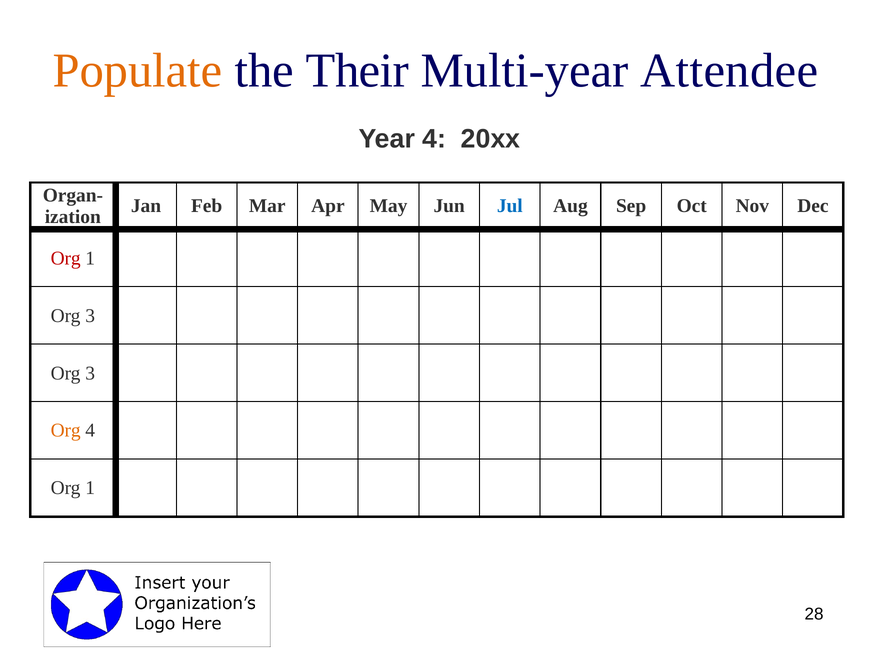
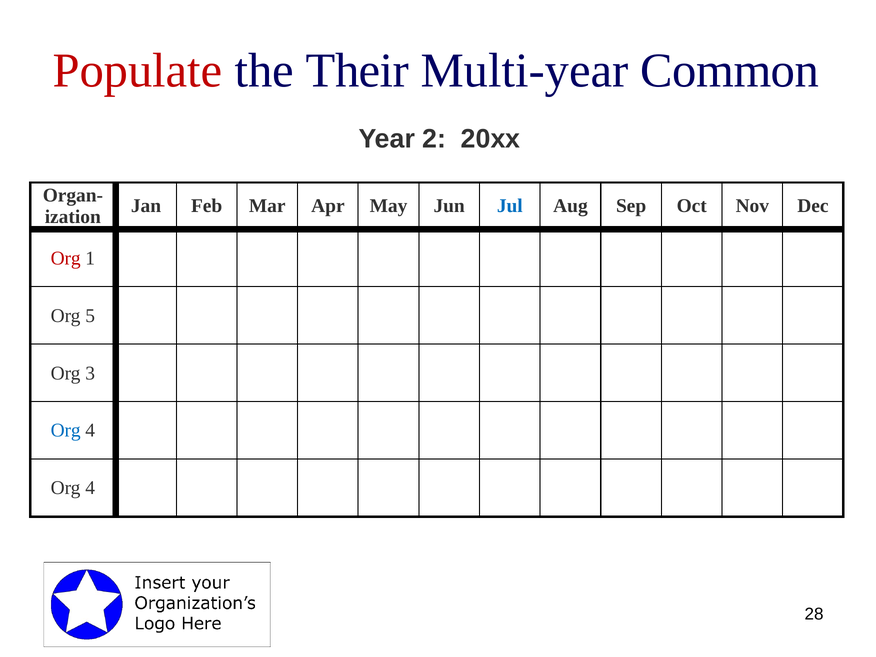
Populate colour: orange -> red (138, 70)
Attendee: Attendee -> Common (730, 70)
Year 4: 4 -> 2 (434, 139)
3: 3 -> 5 (90, 316)
Org colour: orange -> blue (66, 431)
1: 1 -> 4 (90, 488)
